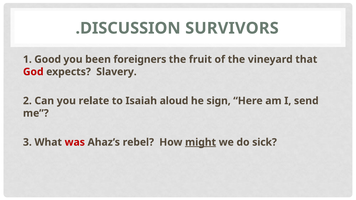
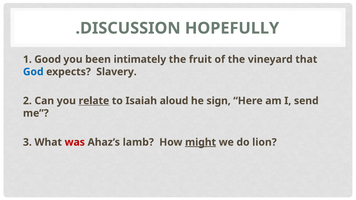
SURVIVORS: SURVIVORS -> HOPEFULLY (232, 28)
foreigners: foreigners -> intimately (140, 59)
God colour: red -> blue (33, 72)
relate underline: none -> present (94, 101)
rebel: rebel -> lamb (138, 142)
sick: sick -> lion (264, 142)
